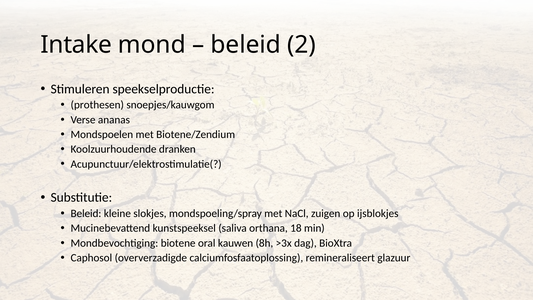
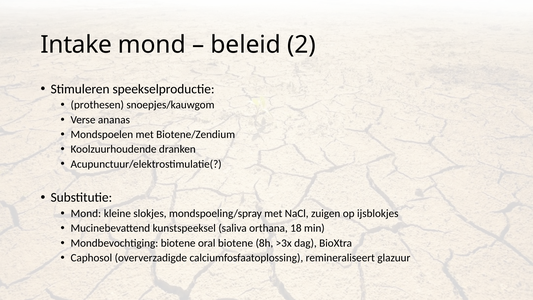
Beleid: Beleid -> Mond (86, 213)
oral kauwen: kauwen -> biotene (236, 243)
